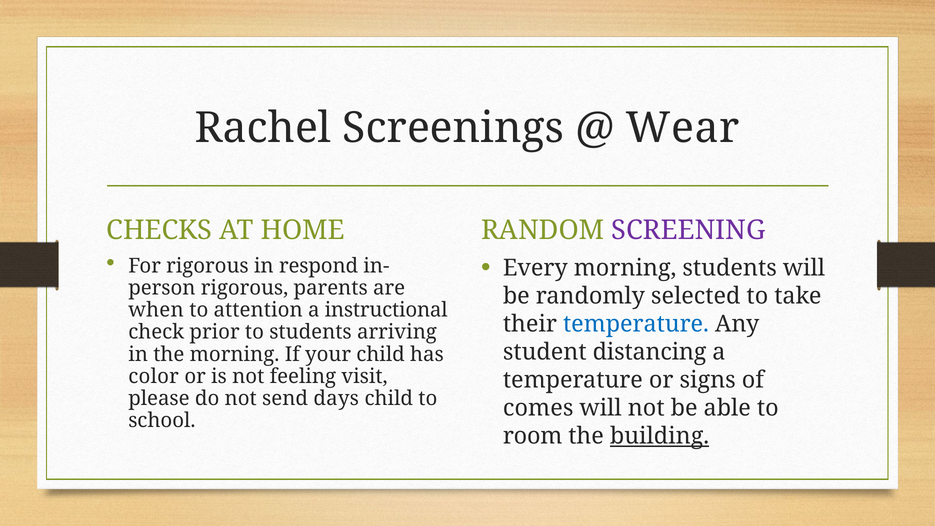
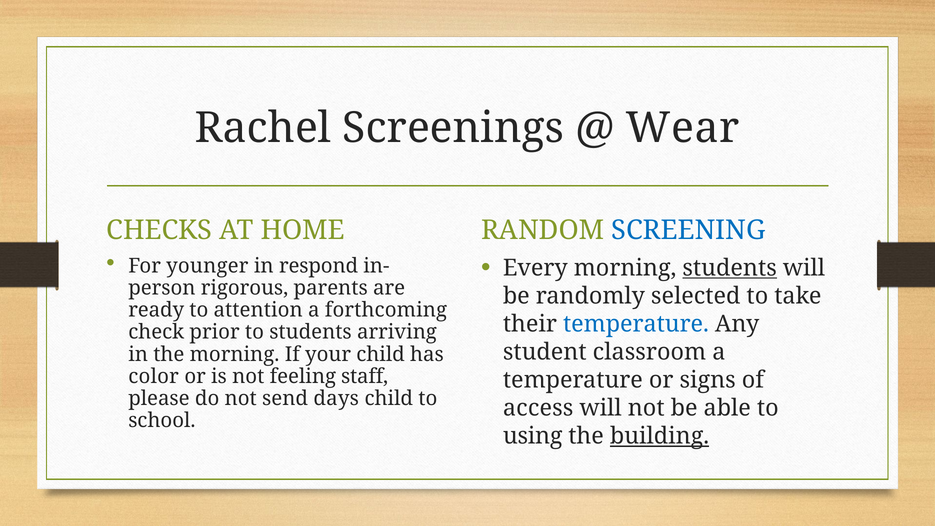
SCREENING colour: purple -> blue (689, 230)
For rigorous: rigorous -> younger (207, 266)
students underline: none -> present (730, 268)
when: when -> ready (156, 310)
instructional: instructional -> forthcoming (386, 310)
distancing: distancing -> classroom (649, 352)
visit: visit -> staff (365, 376)
comes: comes -> access (538, 408)
room: room -> using (533, 436)
